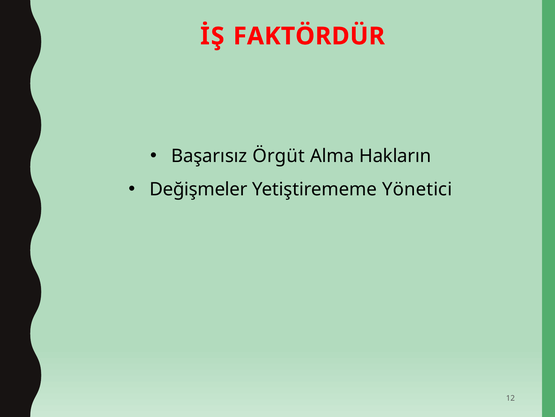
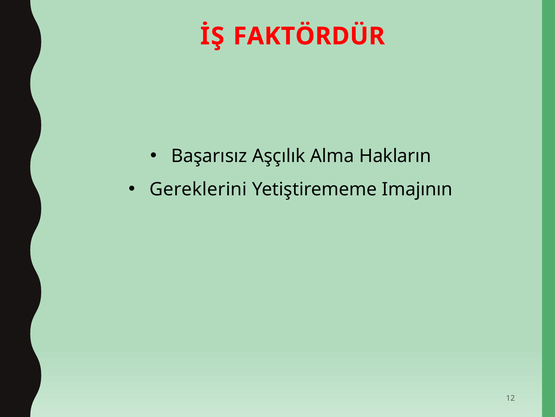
Örgüt: Örgüt -> Aşçılık (279, 156)
Değişmeler: Değişmeler -> Gereklerini (198, 189)
Yönetici: Yönetici -> Imajının (417, 189)
